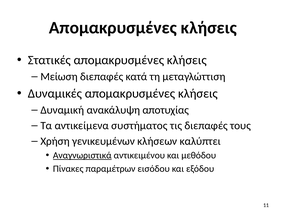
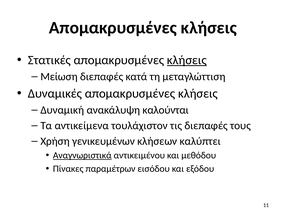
κλήσεις underline: none -> present (187, 60)
αποτυχίας: αποτυχίας -> καλούνται (166, 110)
συστήματος: συστήματος -> τουλάχιστον (139, 125)
